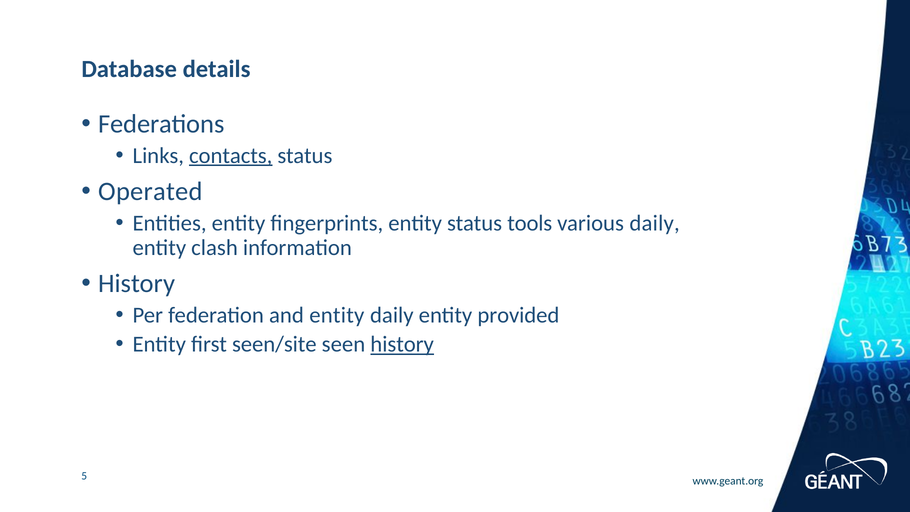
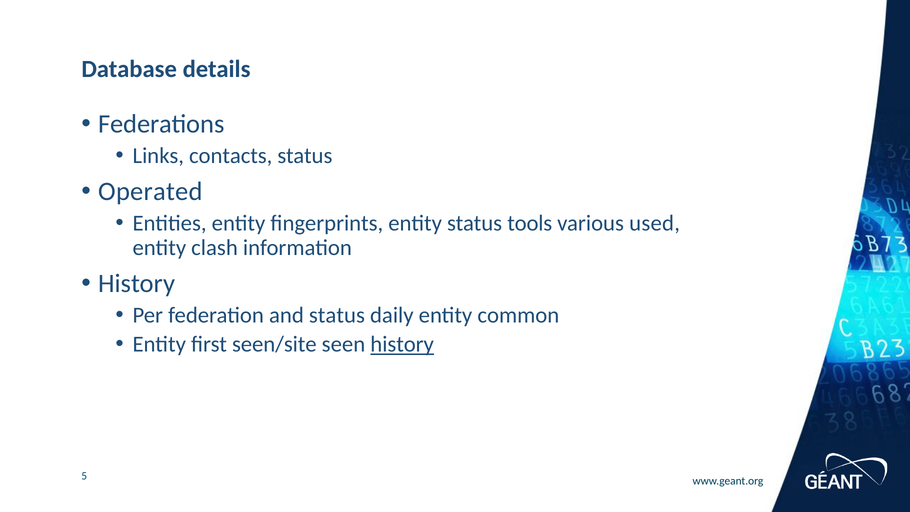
contacts underline: present -> none (231, 156)
various daily: daily -> used (655, 223)
and entity: entity -> status (337, 315)
provided: provided -> common (518, 315)
